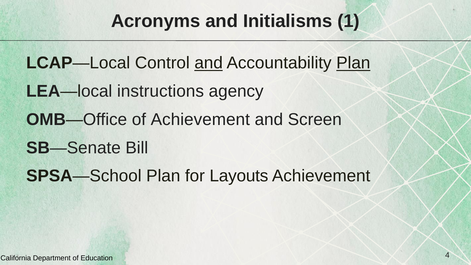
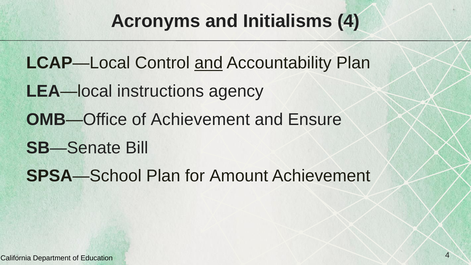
Initialisms 1: 1 -> 4 (349, 21)
Plan underline: present -> none (353, 63)
Screen: Screen -> Ensure (315, 120)
Layouts: Layouts -> Amount (239, 176)
